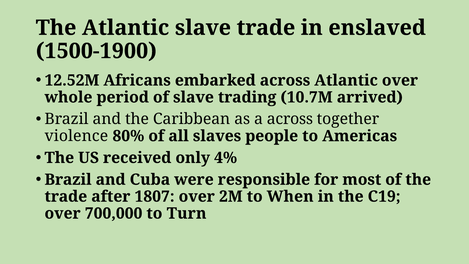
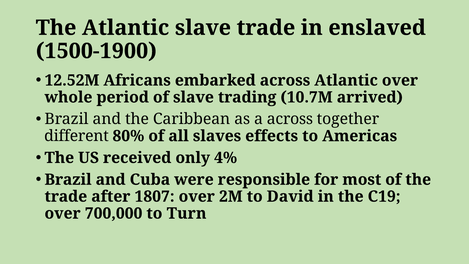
violence: violence -> different (77, 136)
people: people -> effects (272, 136)
When: When -> David (290, 196)
